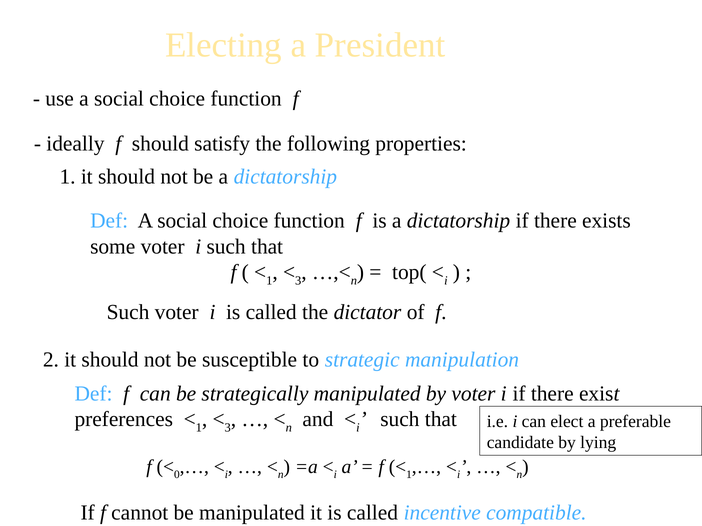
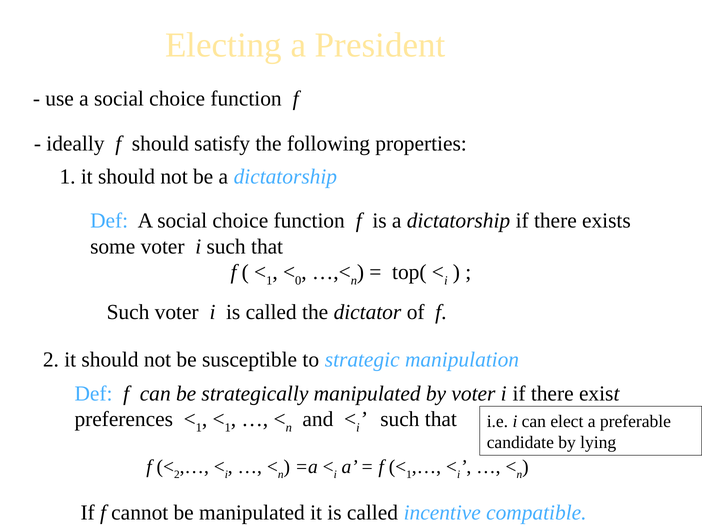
3: 3 -> 0 (298, 281)
3: 3 -> 1 (228, 428)
0: 0 -> 2 (177, 475)
